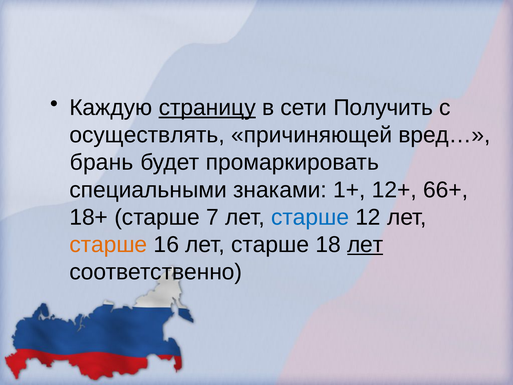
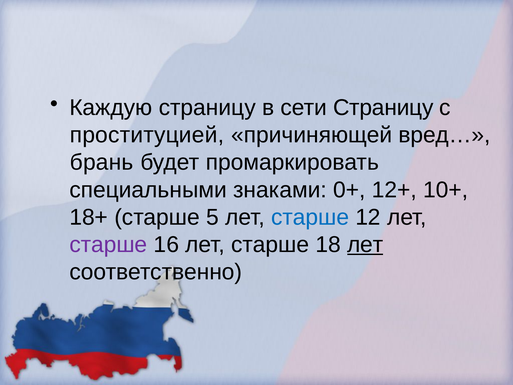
страницу underline: present -> none (207, 108)
сети Получить: Получить -> Страницу (383, 108)
осуществлять: осуществлять -> проституцией (147, 135)
1+: 1+ -> 0+ (349, 190)
66+: 66+ -> 10+ (446, 190)
7: 7 -> 5 (213, 217)
старше colour: orange -> purple (108, 244)
